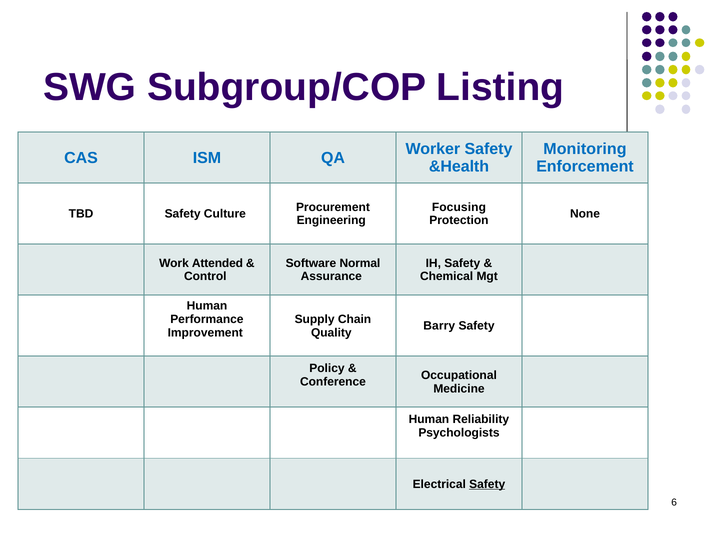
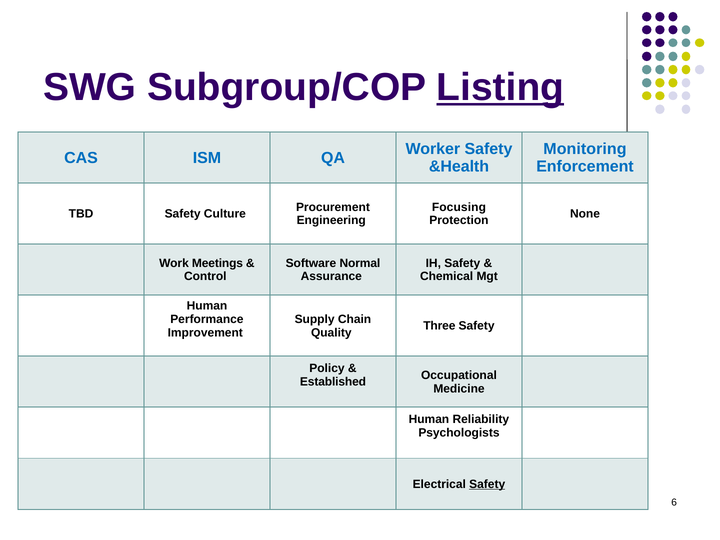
Listing underline: none -> present (500, 87)
Attended: Attended -> Meetings (217, 263)
Barry: Barry -> Three (439, 326)
Conference: Conference -> Established (333, 382)
